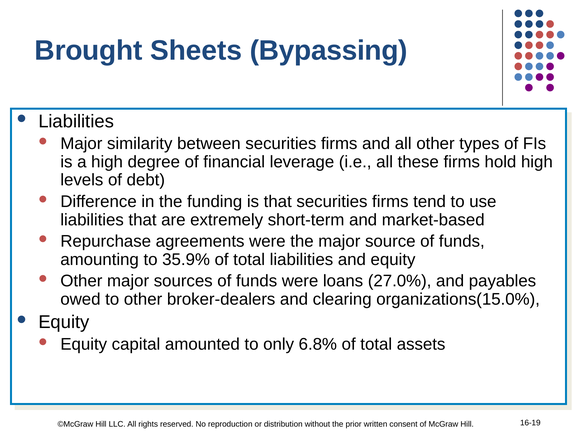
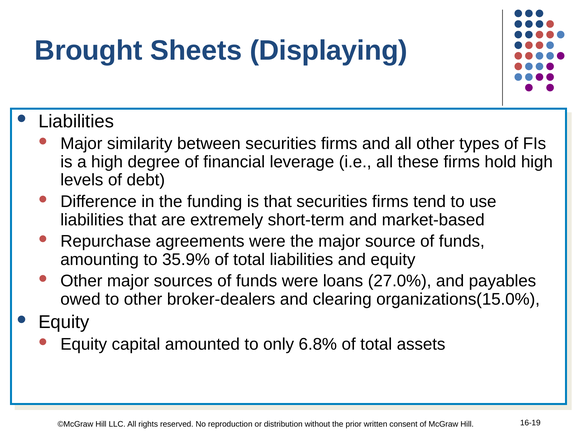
Bypassing: Bypassing -> Displaying (329, 51)
